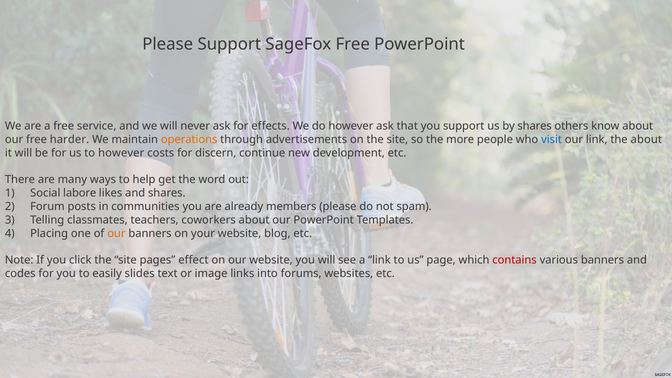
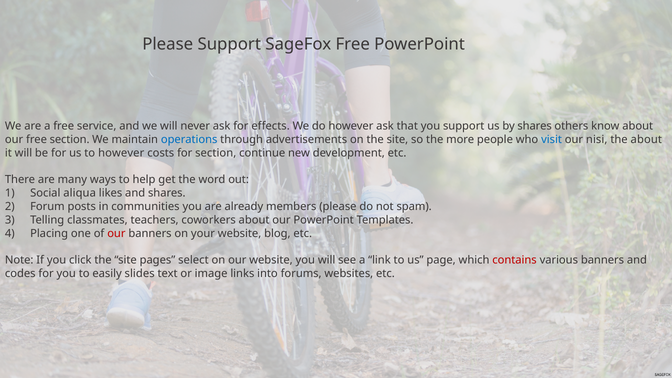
free harder: harder -> section (70, 139)
operations colour: orange -> blue (189, 139)
our link: link -> nisi (597, 139)
for discern: discern -> section (216, 153)
labore: labore -> aliqua (80, 193)
our colour: orange -> red (116, 233)
effect: effect -> select (193, 260)
